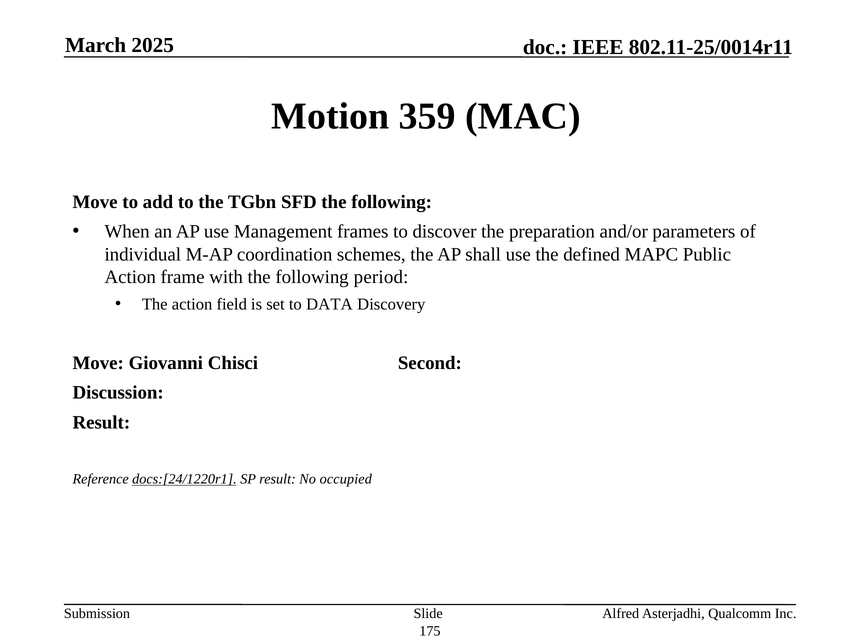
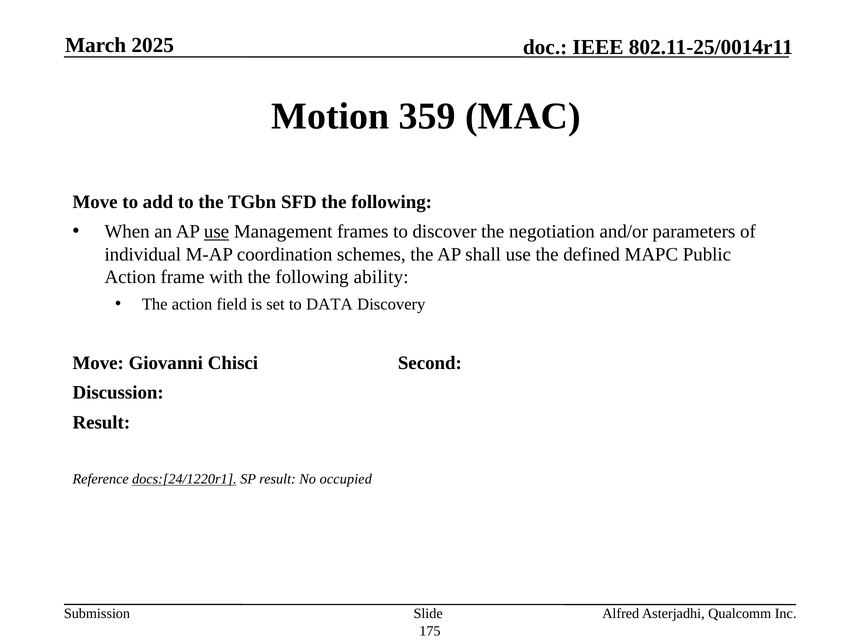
use underline: none -> present (217, 232)
preparation: preparation -> negotiation (552, 232)
period: period -> ability (381, 277)
